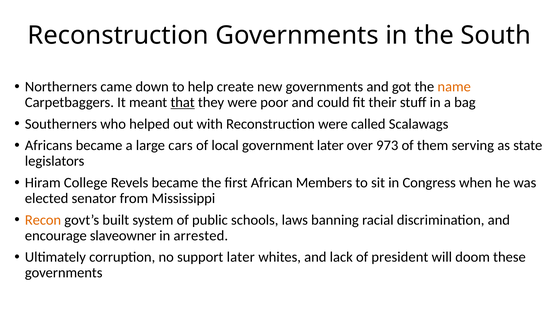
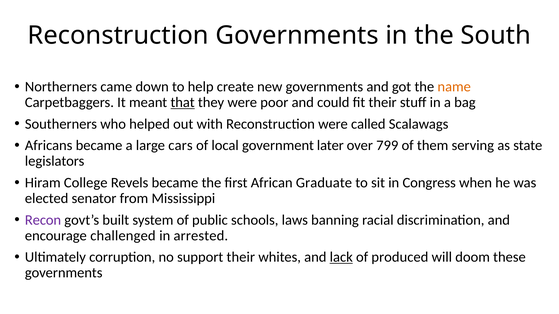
973: 973 -> 799 (387, 146)
Members: Members -> Graduate (324, 183)
Recon colour: orange -> purple (43, 220)
slaveowner: slaveowner -> challenged (123, 236)
support later: later -> their (241, 257)
lack underline: none -> present (341, 257)
president: president -> produced (400, 257)
